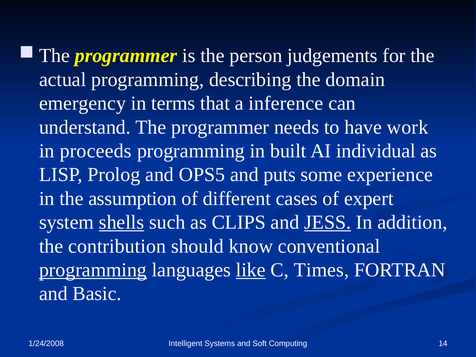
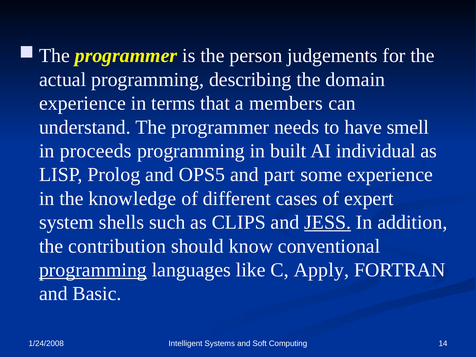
emergency: emergency -> experience (82, 103)
inference: inference -> members (286, 103)
work: work -> smell (408, 127)
puts: puts -> part (279, 175)
assumption: assumption -> knowledge (132, 199)
shells underline: present -> none (122, 222)
like underline: present -> none (251, 270)
Times: Times -> Apply (321, 270)
